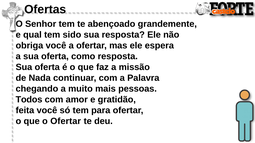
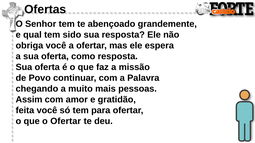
Nada: Nada -> Povo (40, 78)
Todos: Todos -> Assim (29, 100)
